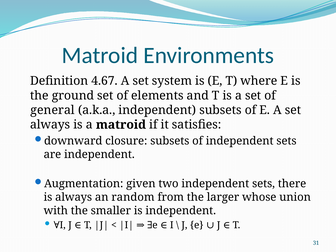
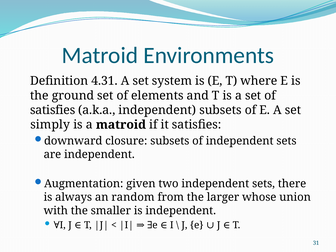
4.67: 4.67 -> 4.31 (105, 81)
general: general -> satisfies (53, 110)
always: always -> simply (50, 125)
